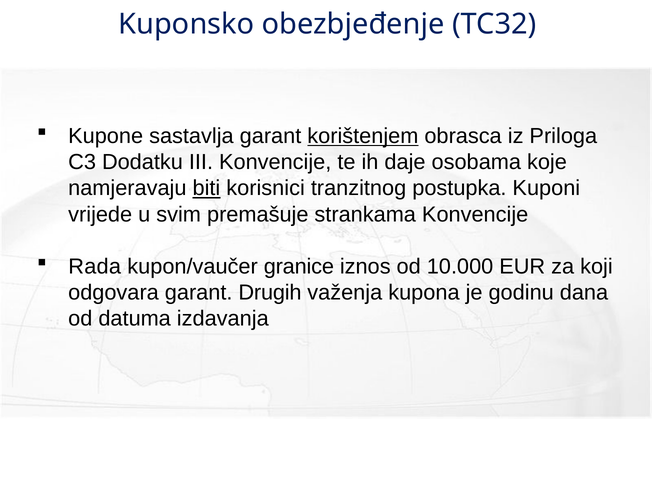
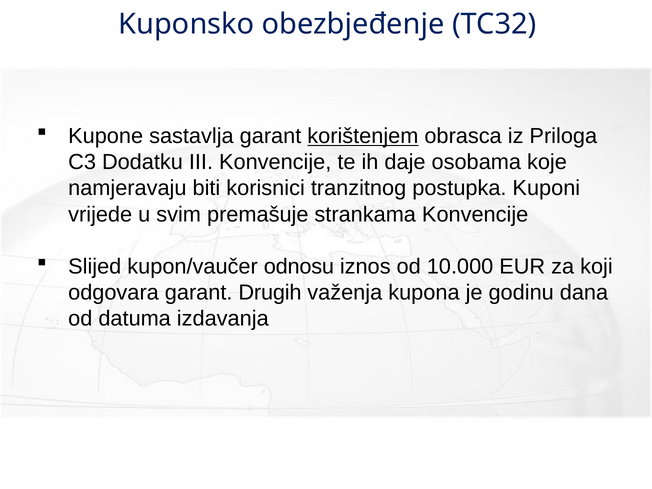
biti underline: present -> none (206, 188)
Rada: Rada -> Slijed (95, 267)
granice: granice -> odnosu (299, 267)
